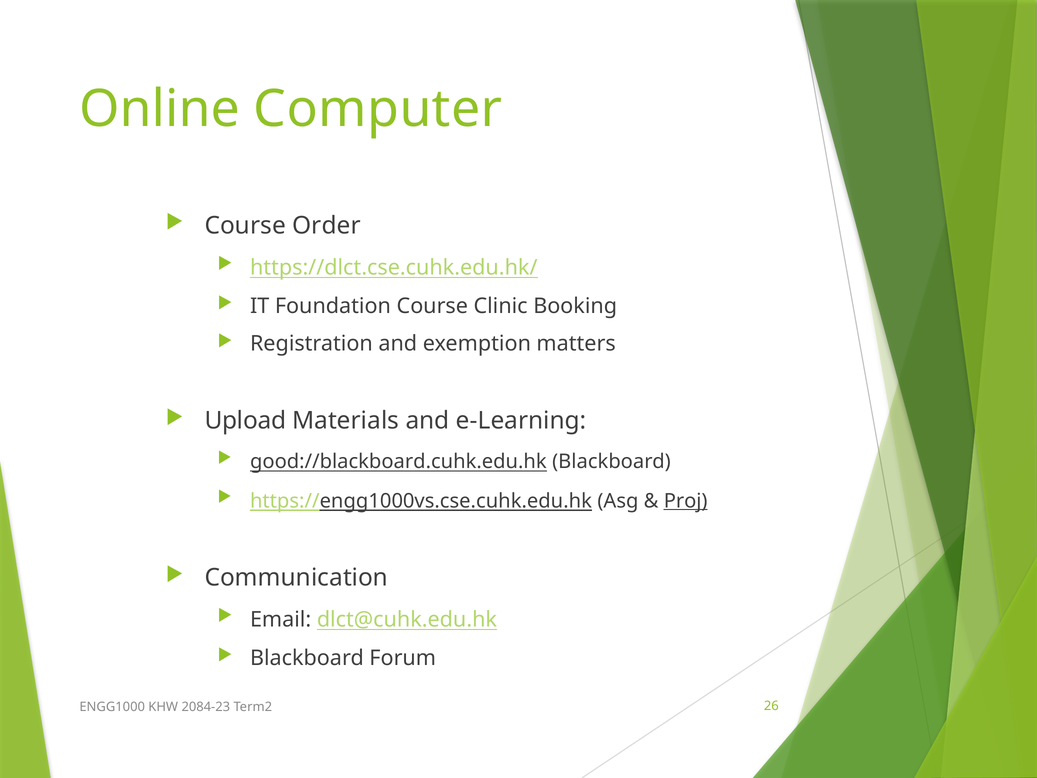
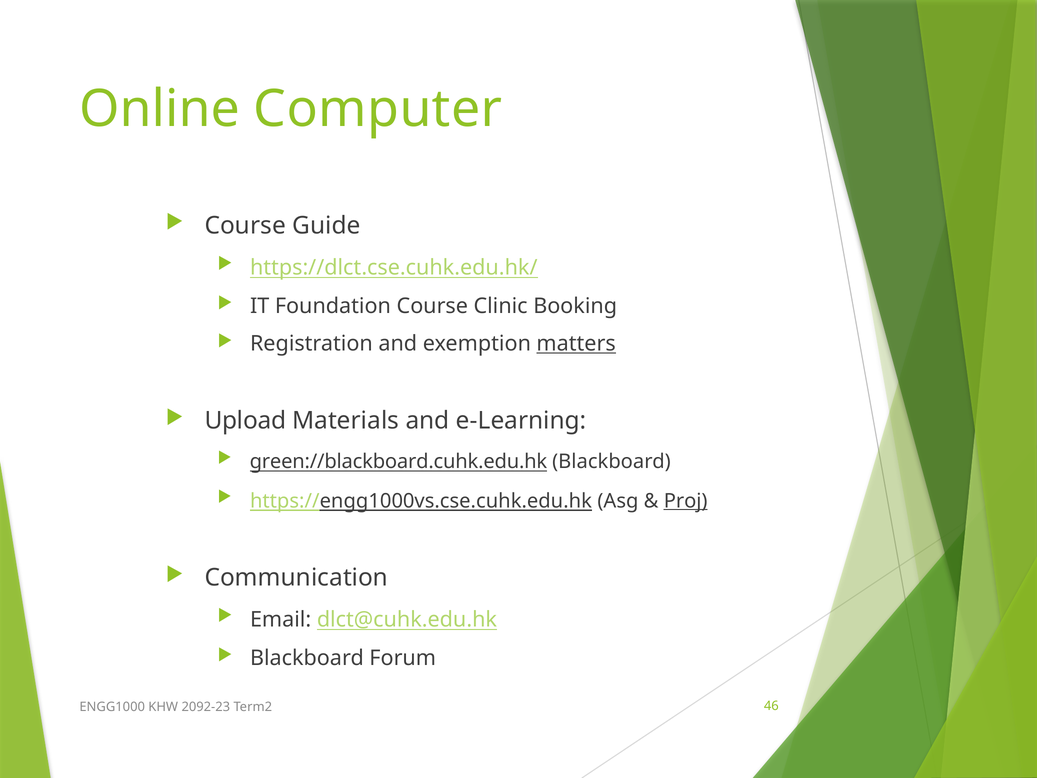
Order: Order -> Guide (326, 225)
matters underline: none -> present (576, 344)
good://blackboard.cuhk.edu.hk: good://blackboard.cuhk.edu.hk -> green://blackboard.cuhk.edu.hk (398, 462)
2084-23: 2084-23 -> 2092-23 (206, 707)
26: 26 -> 46 (771, 706)
